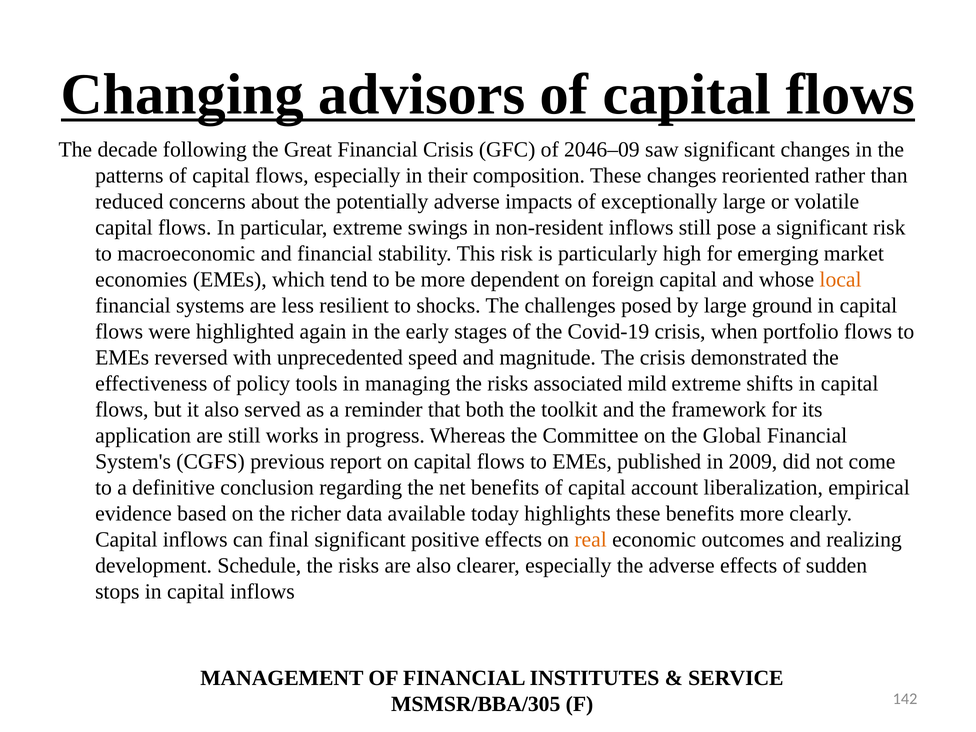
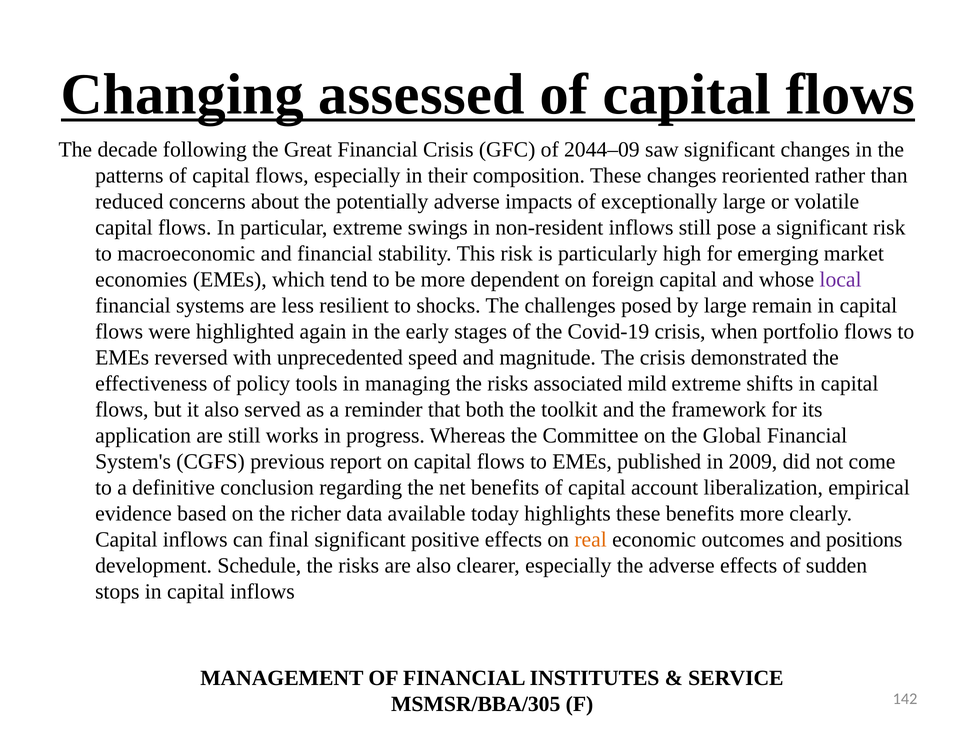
advisors: advisors -> assessed (422, 94)
2046–09: 2046–09 -> 2044–09 (602, 150)
local colour: orange -> purple (841, 280)
ground: ground -> remain (782, 306)
realizing: realizing -> positions (864, 540)
